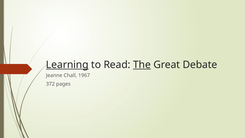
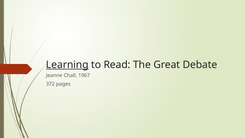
The underline: present -> none (142, 65)
